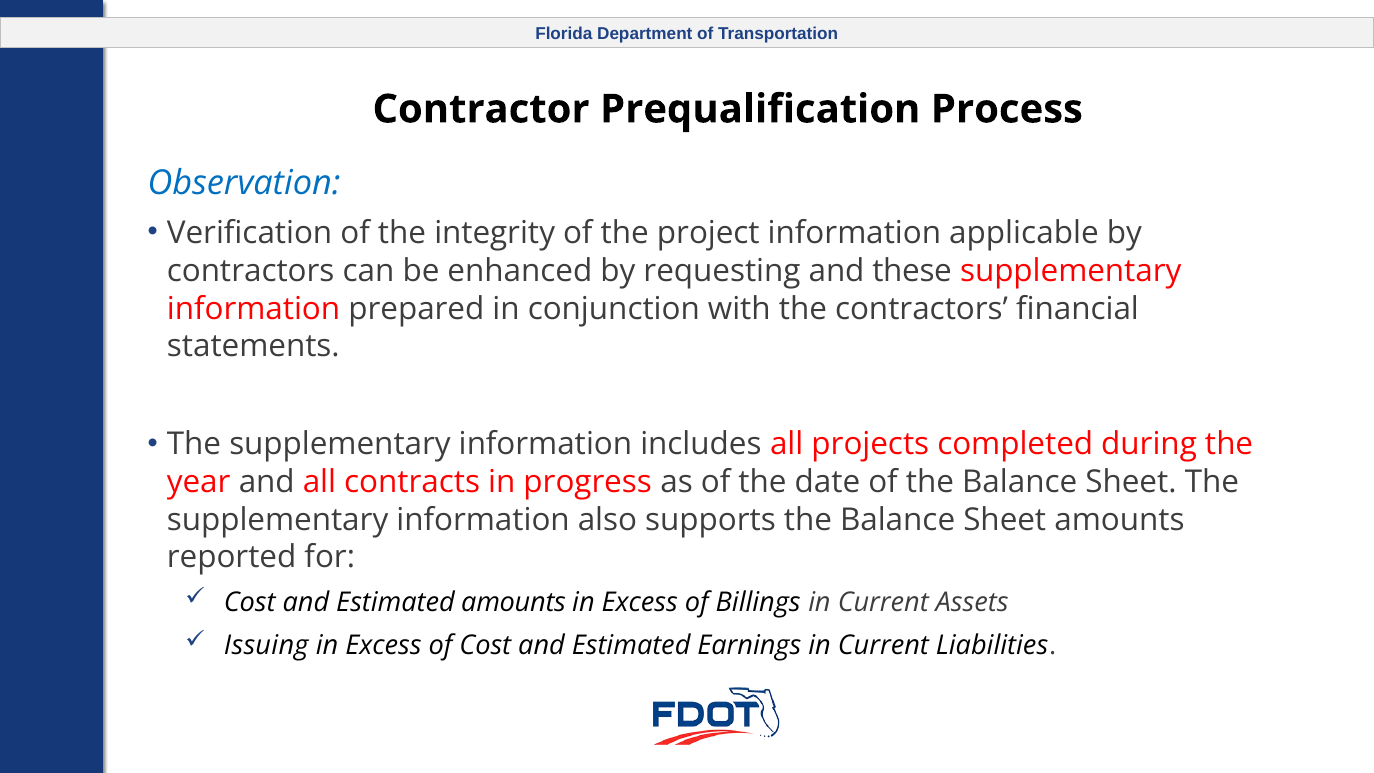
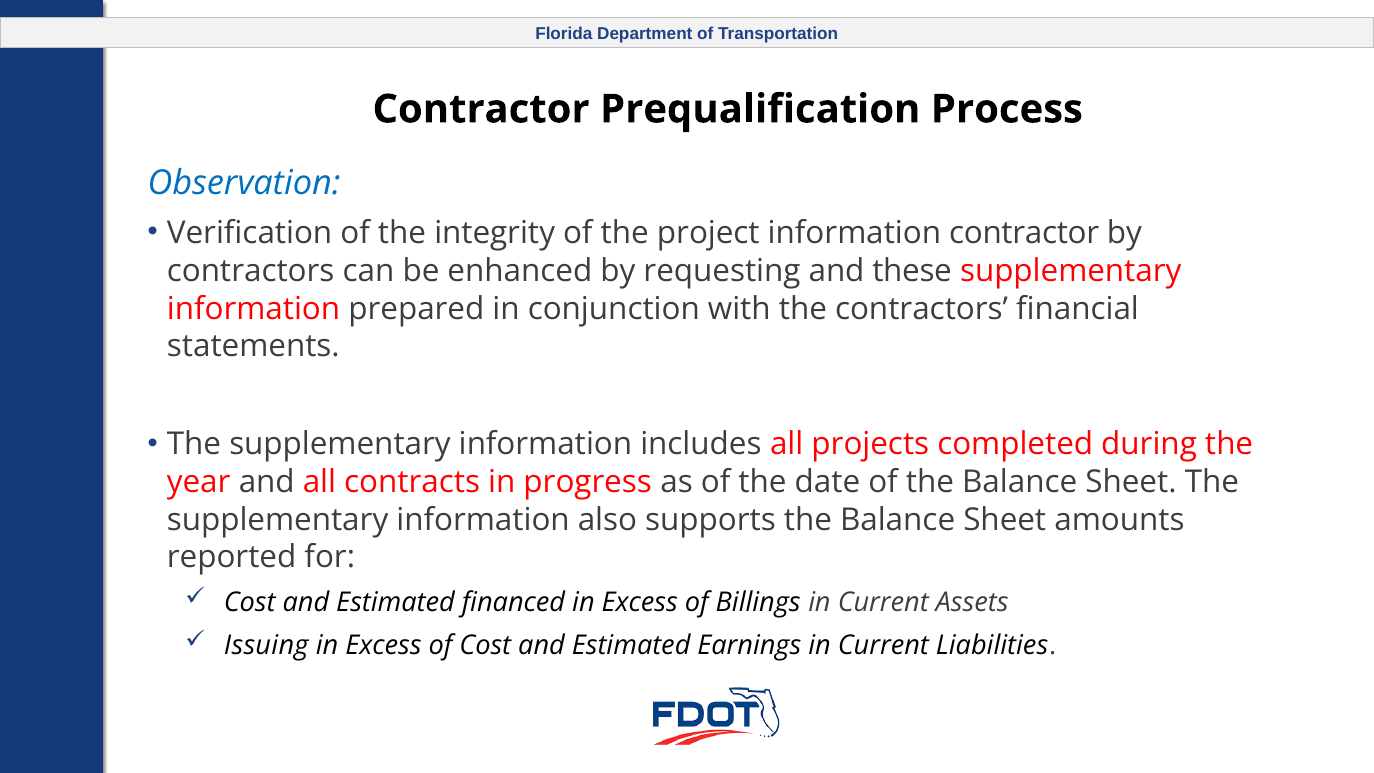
information applicable: applicable -> contractor (1024, 233)
Estimated amounts: amounts -> financed (513, 603)
